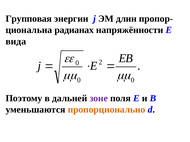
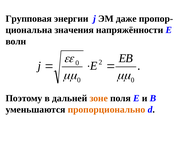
длин: длин -> даже (126, 19)
радианах: радианах -> значения (74, 30)
вида: вида -> волн (16, 42)
зоне colour: purple -> orange (99, 99)
